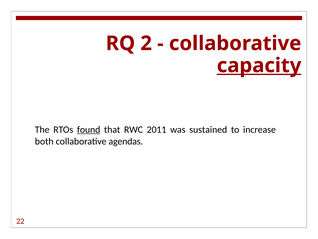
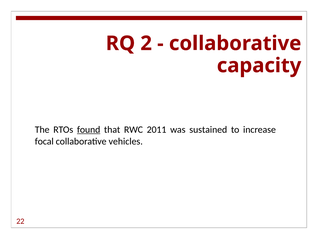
capacity underline: present -> none (259, 65)
both: both -> focal (44, 141)
agendas: agendas -> vehicles (126, 141)
